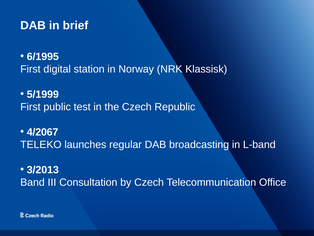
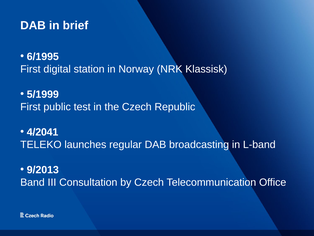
4/2067: 4/2067 -> 4/2041 (43, 132)
3/2013: 3/2013 -> 9/2013 (43, 170)
